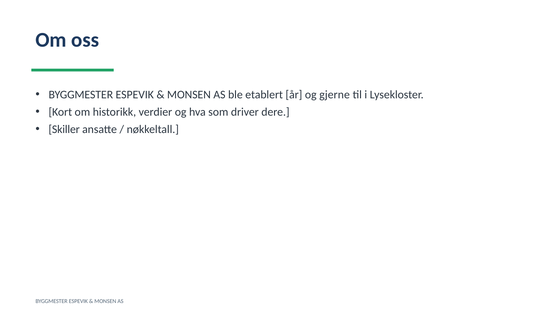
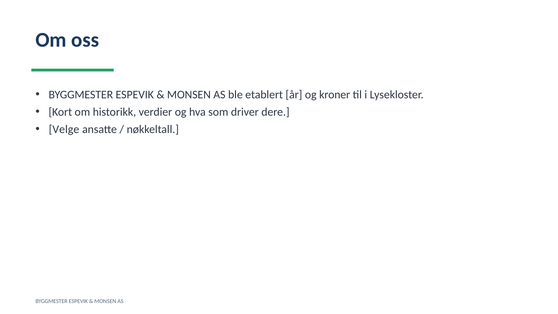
gjerne: gjerne -> kroner (335, 95)
Skiller: Skiller -> Velge (64, 129)
